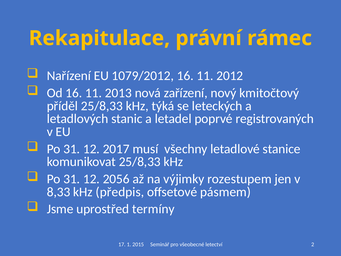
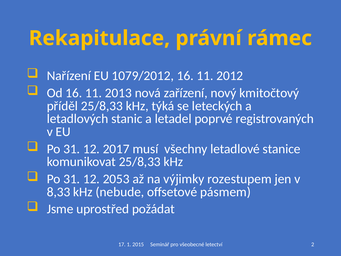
2056: 2056 -> 2053 (116, 179)
předpis: předpis -> nebude (120, 192)
termíny: termíny -> požádat (153, 209)
